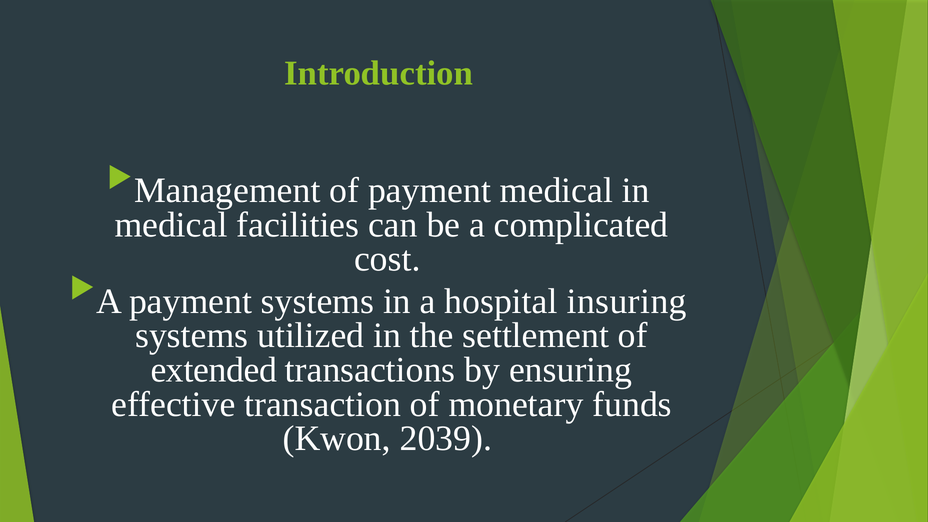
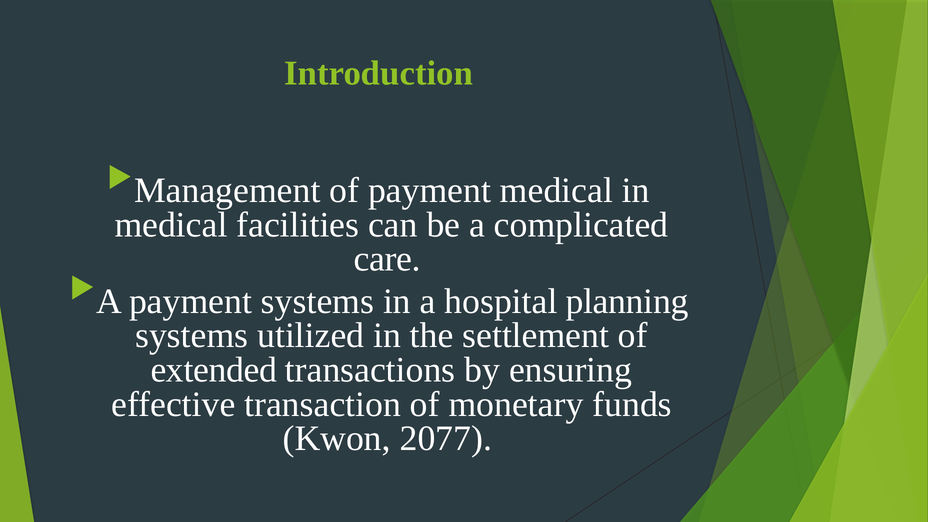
cost: cost -> care (387, 259)
insuring: insuring -> planning (627, 301)
2039: 2039 -> 2077 (446, 439)
